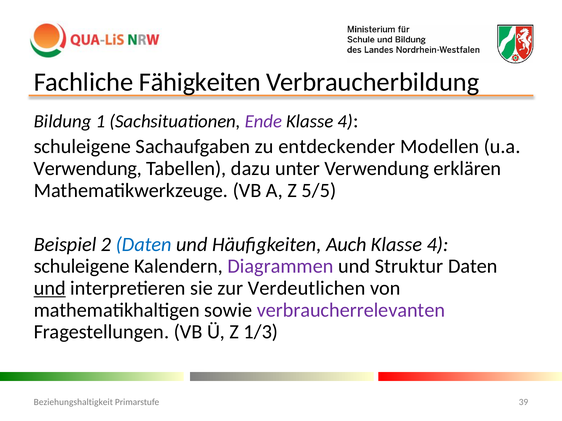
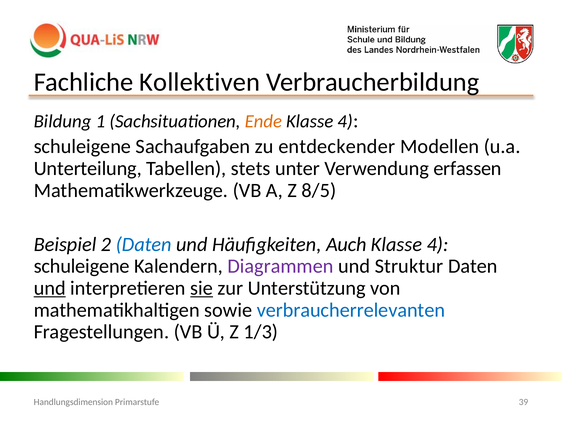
Fähigkeiten: Fähigkeiten -> Kollektiven (200, 82)
Ende colour: purple -> orange (263, 121)
Verwendung: Verwendung -> Unterteilung (88, 169)
dazu: dazu -> stets (251, 169)
erklären: erklären -> erfassen (467, 169)
5/5: 5/5 -> 8/5 (319, 191)
sie underline: none -> present (202, 289)
Verdeutlichen: Verdeutlichen -> Unterstützung (307, 289)
verbraucherrelevanten colour: purple -> blue (351, 310)
Beziehungshaltigkeit: Beziehungshaltigkeit -> Handlungsdimension (73, 403)
